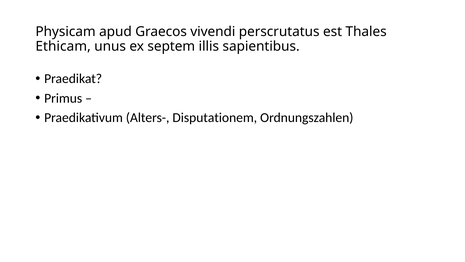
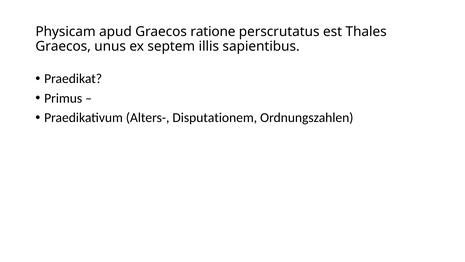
vivendi: vivendi -> ratione (213, 32)
Ethicam: Ethicam -> Graecos (63, 46)
